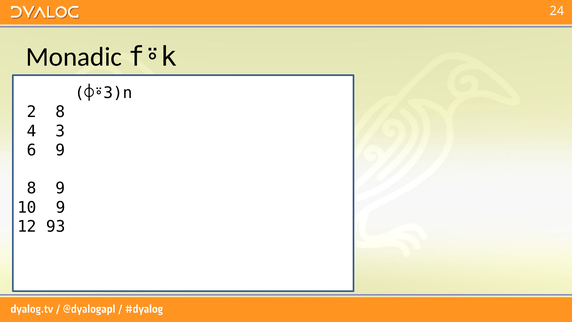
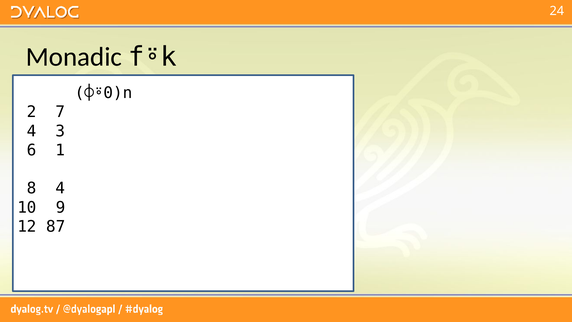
⌽⍤3)n: ⌽⍤3)n -> ⌽⍤0)n (104, 93)
2 8: 8 -> 7 (60, 112)
6 9: 9 -> 1 (60, 150)
8 9: 9 -> 4 (60, 188)
93: 93 -> 87 (56, 226)
